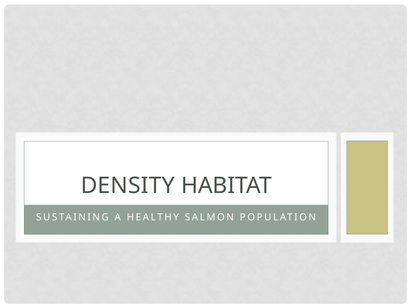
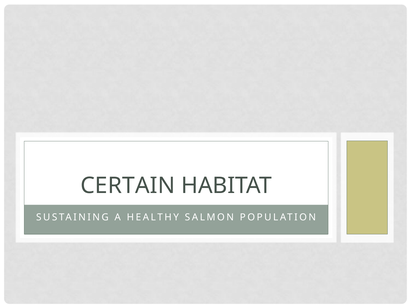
DENSITY: DENSITY -> CERTAIN (128, 186)
